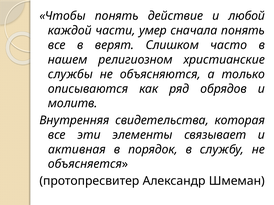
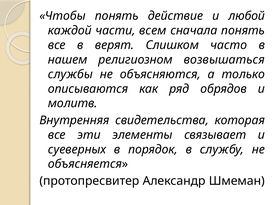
умер: умер -> всем (153, 31)
христианские: христианские -> возвышаться (224, 60)
активная: активная -> суеверных (77, 150)
